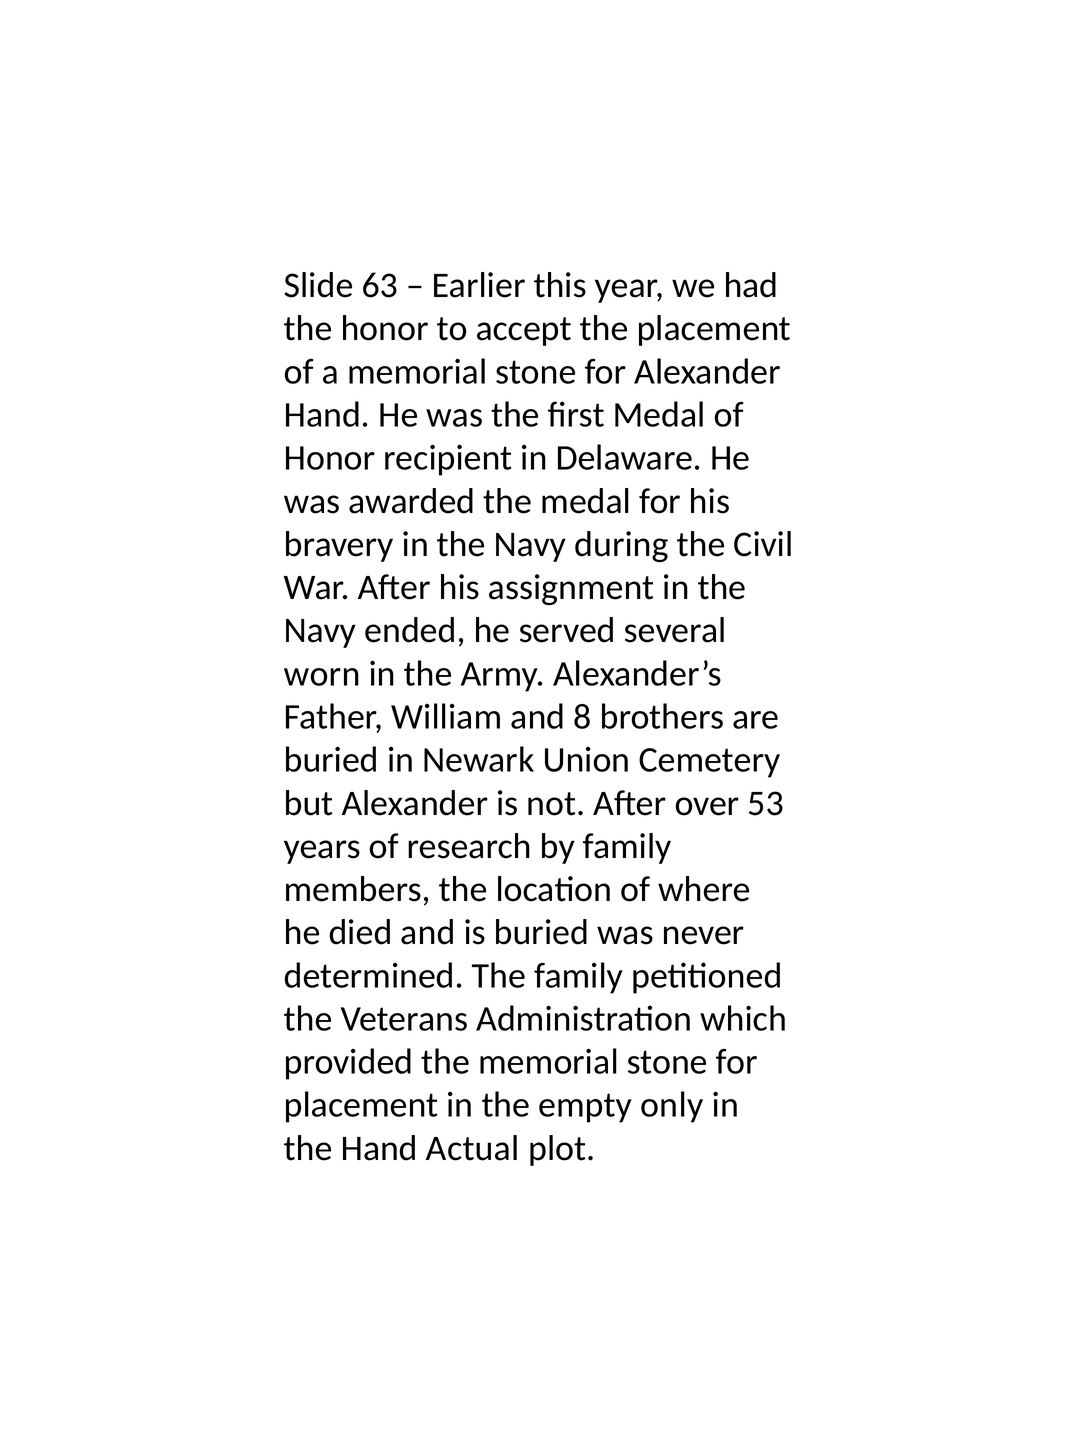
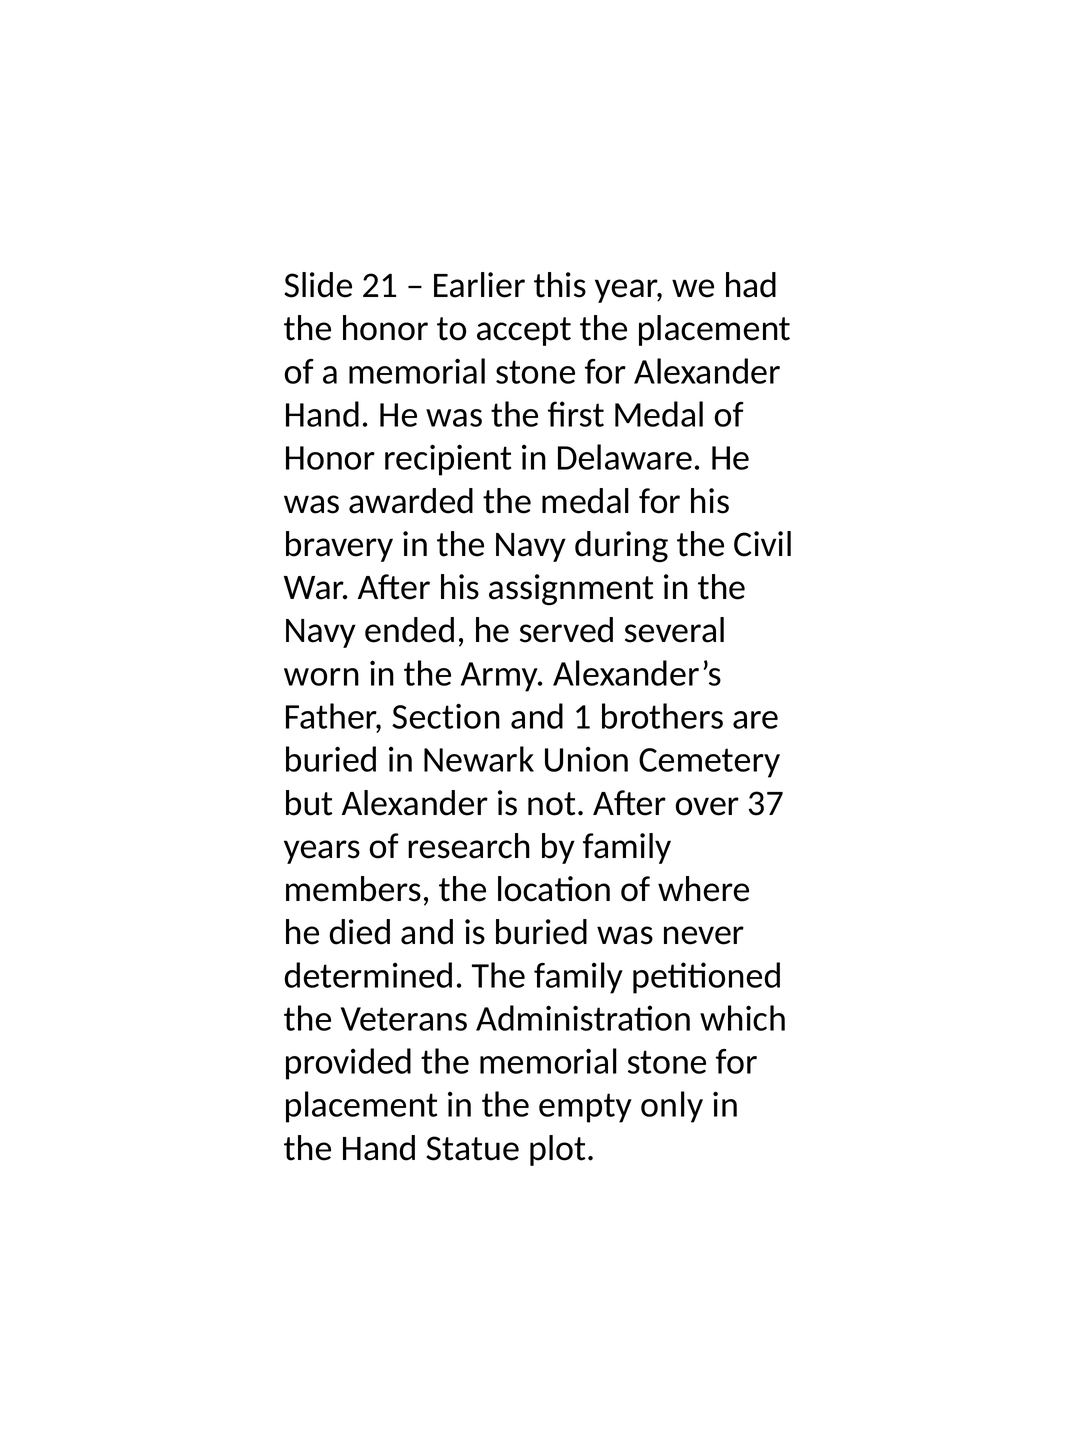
63: 63 -> 21 (380, 285)
William: William -> Section (447, 717)
8: 8 -> 1 (582, 717)
53: 53 -> 37 (766, 803)
Actual: Actual -> Statue (473, 1148)
